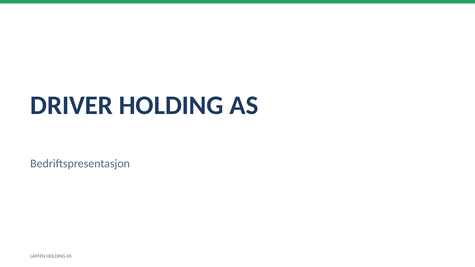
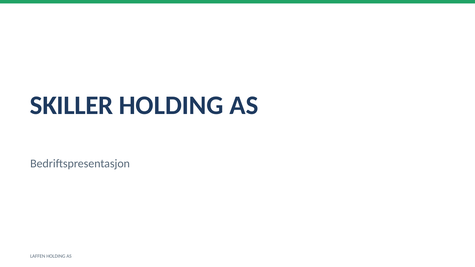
DRIVER: DRIVER -> SKILLER (72, 105)
